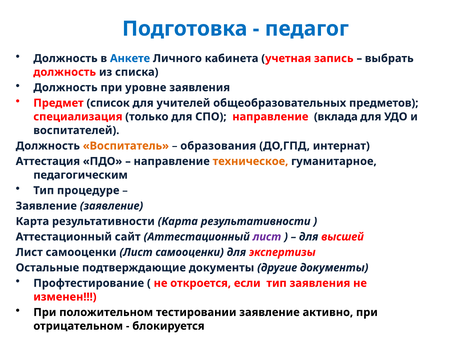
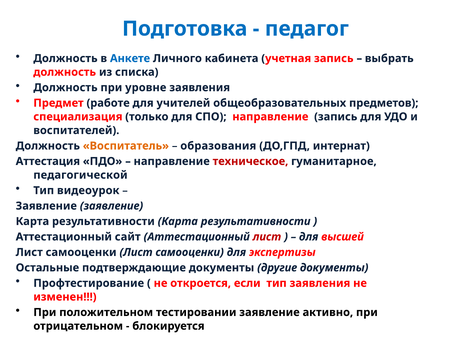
список: список -> работе (108, 103)
направление вклада: вклада -> запись (336, 117)
техническое colour: orange -> red (250, 161)
педагогическим: педагогическим -> педагогической (80, 175)
процедуре: процедуре -> видеоурок (88, 190)
лист colour: purple -> red (267, 236)
